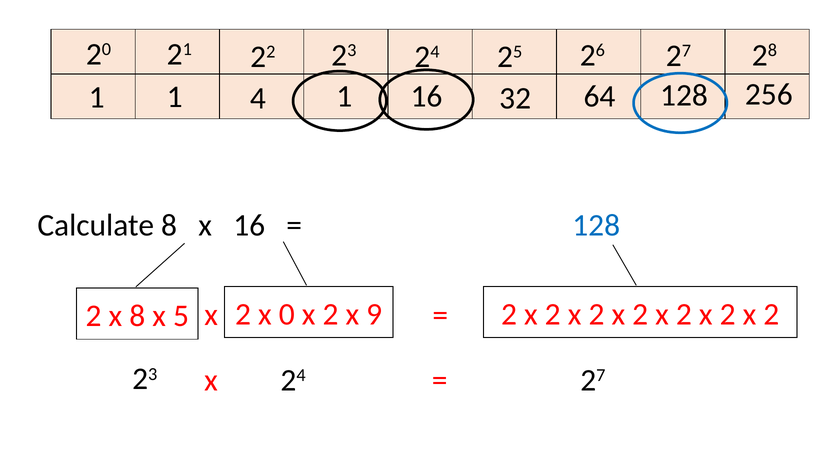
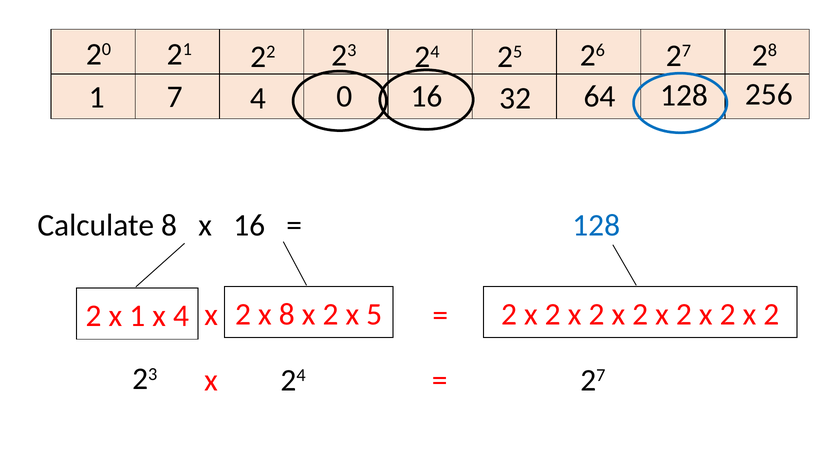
1 1: 1 -> 7 (175, 97)
4 1: 1 -> 0 (344, 96)
x 8: 8 -> 1 (137, 316)
x 5: 5 -> 4 (181, 316)
x 0: 0 -> 8 (287, 314)
9: 9 -> 5 (374, 314)
